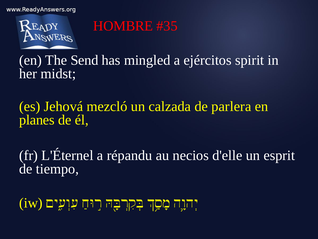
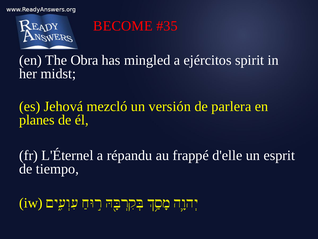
HOMBRE: HOMBRE -> BECOME (123, 26)
Send: Send -> Obra (84, 60)
calzada: calzada -> versión (170, 106)
necios: necios -> frappé (191, 155)
